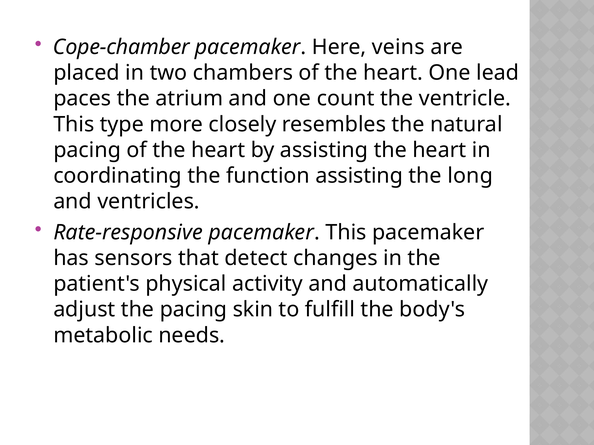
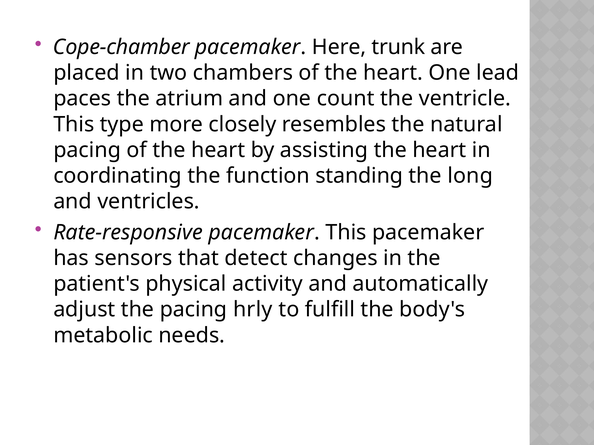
veins: veins -> trunk (398, 47)
function assisting: assisting -> standing (359, 176)
skin: skin -> hrly (253, 310)
